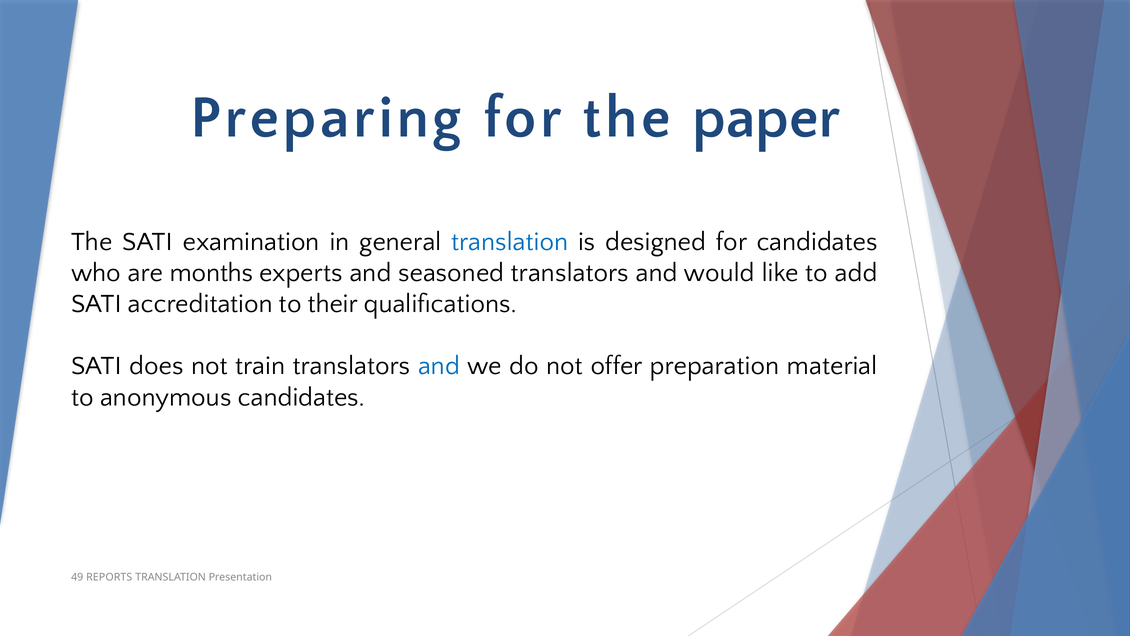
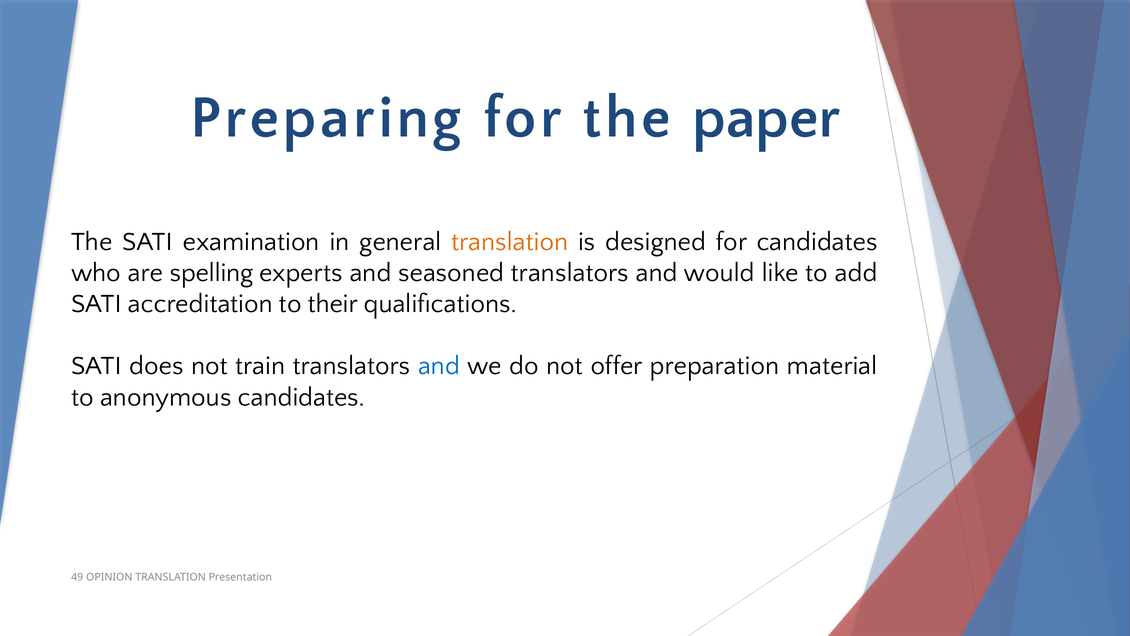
translation colour: blue -> orange (510, 241)
months: months -> spelling (212, 273)
REPORTS: REPORTS -> OPINION (109, 577)
